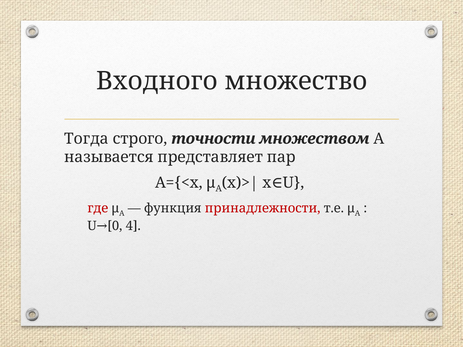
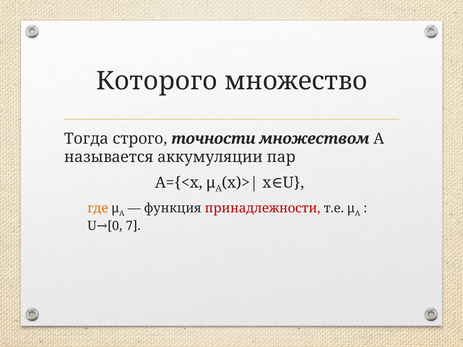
Входного: Входного -> Которого (157, 81)
представляет: представляет -> аккумуляции (210, 157)
где colour: red -> orange (98, 209)
4: 4 -> 7 (133, 226)
